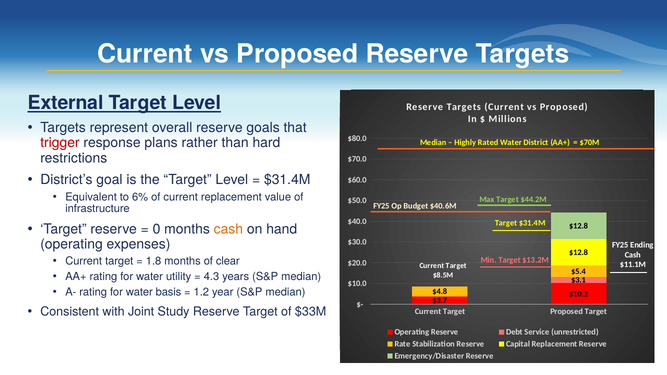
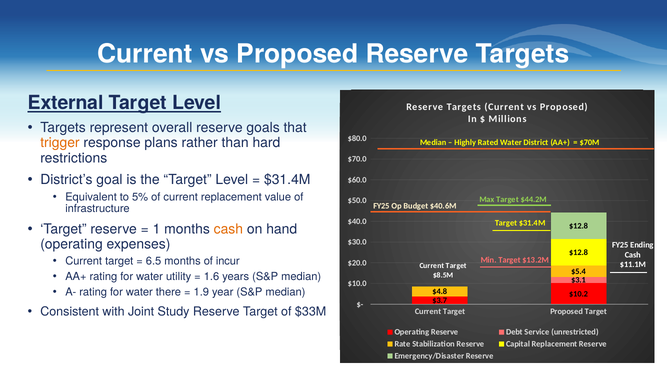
trigger colour: red -> orange (60, 143)
6%: 6% -> 5% (140, 197)
0: 0 -> 1 (157, 229)
1.8: 1.8 -> 6.5 (154, 261)
clear: clear -> incur (228, 261)
4.3: 4.3 -> 1.6 (211, 277)
basis: basis -> there (168, 292)
1.2: 1.2 -> 1.9 (201, 292)
